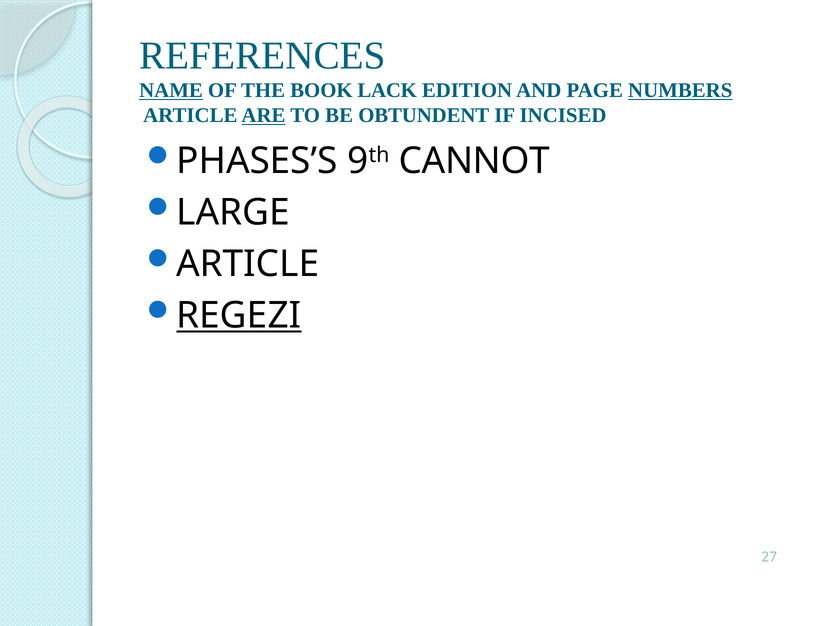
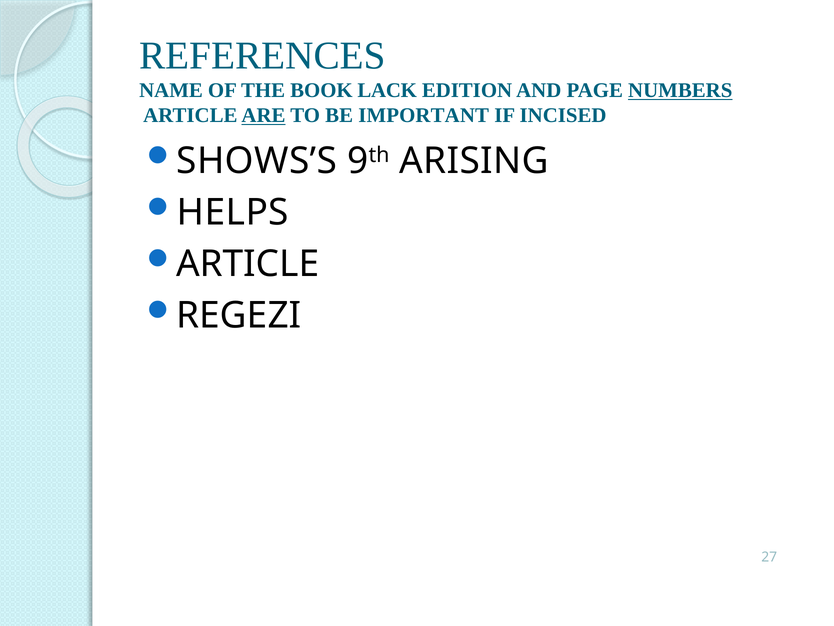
NAME underline: present -> none (171, 90)
OBTUNDENT: OBTUNDENT -> IMPORTANT (424, 115)
PHASES’S: PHASES’S -> SHOWS’S (257, 161)
CANNOT: CANNOT -> ARISING (474, 161)
LARGE: LARGE -> HELPS (233, 212)
REGEZI underline: present -> none (239, 315)
